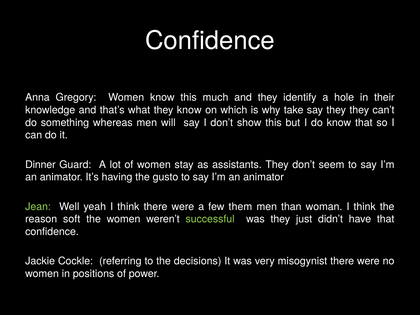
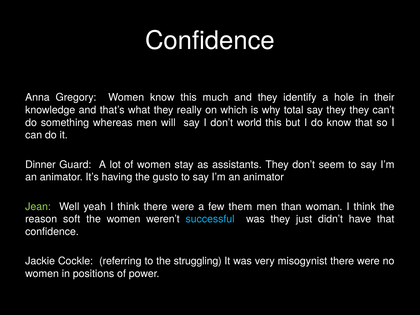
they know: know -> really (189, 110)
take: take -> total (294, 110)
show: show -> world (249, 123)
successful colour: light green -> light blue (210, 219)
decisions: decisions -> struggling (198, 261)
